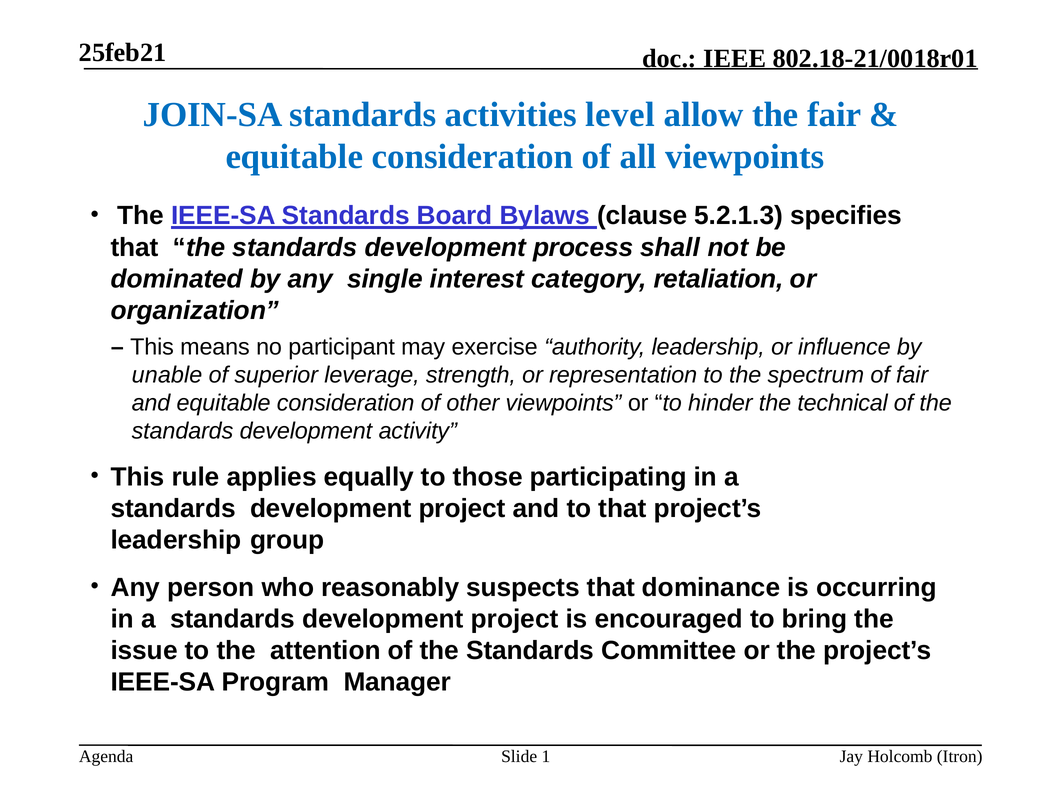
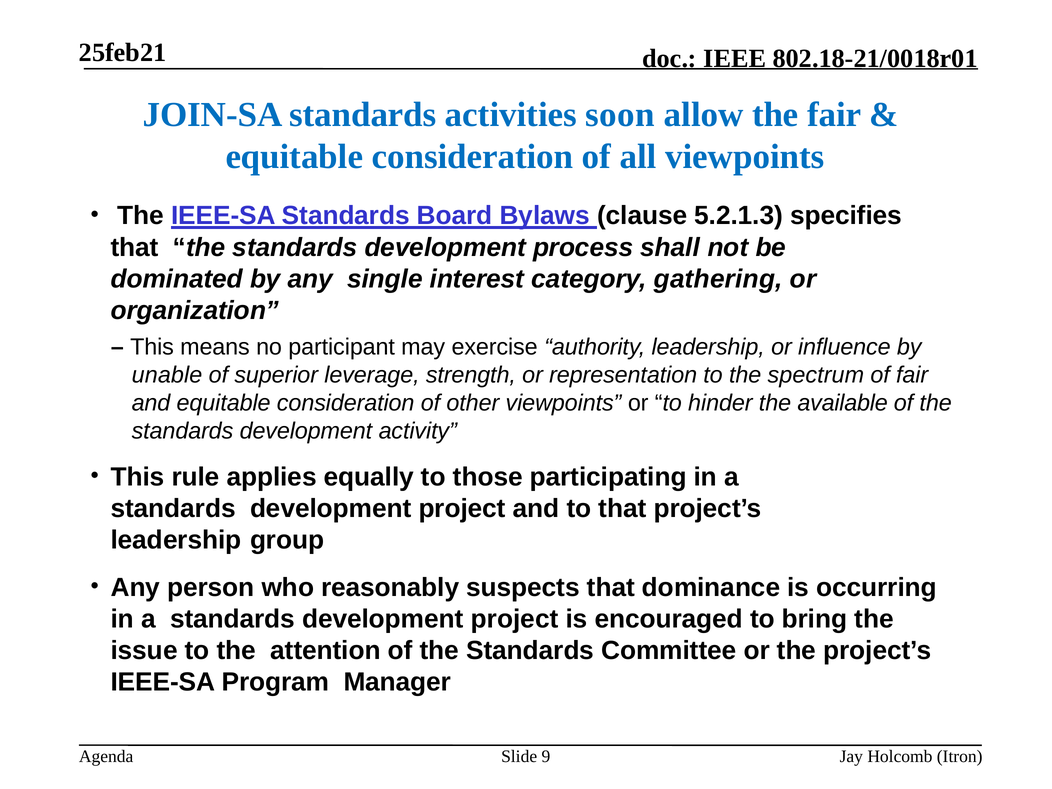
level: level -> soon (620, 115)
retaliation: retaliation -> gathering (718, 279)
technical: technical -> available (843, 403)
1: 1 -> 9 (546, 757)
